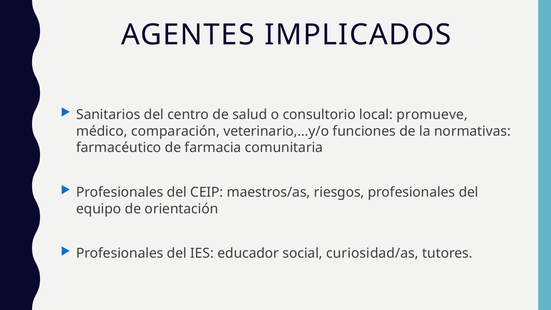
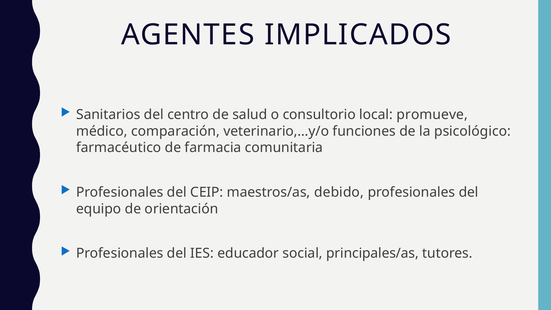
normativas: normativas -> psicológico (472, 131)
riesgos: riesgos -> debido (339, 192)
curiosidad/as: curiosidad/as -> principales/as (373, 253)
